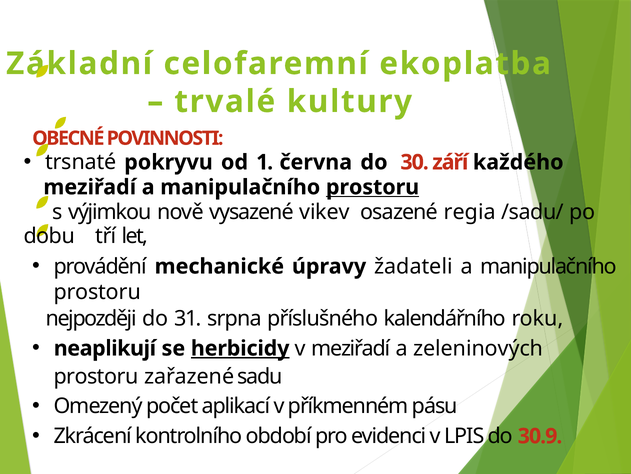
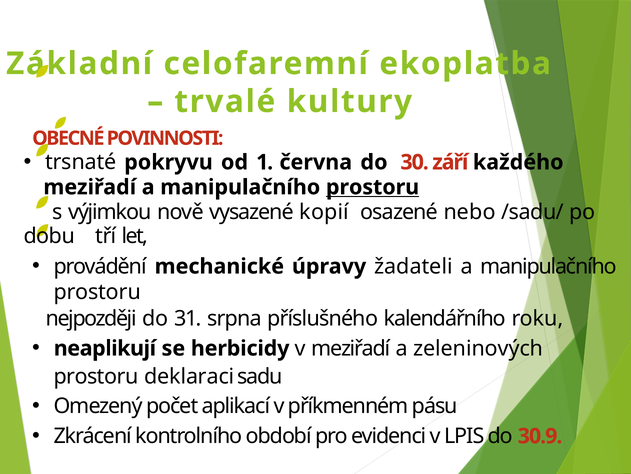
vikev: vikev -> kopií (324, 212)
regia: regia -> nebo (470, 212)
herbicidy underline: present -> none (240, 348)
zařazené: zařazené -> deklaraci (189, 376)
